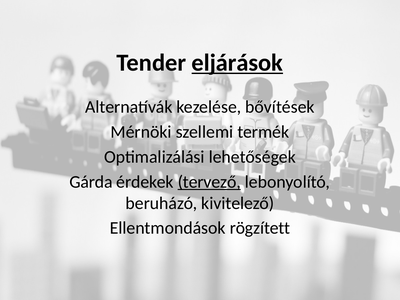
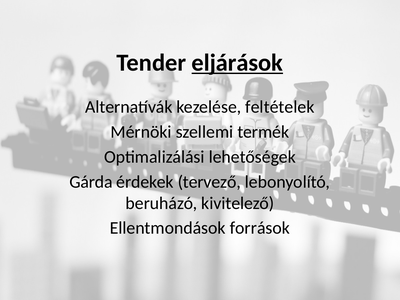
bővítések: bővítések -> feltételek (280, 107)
tervező underline: present -> none (209, 182)
rögzített: rögzített -> források (260, 228)
